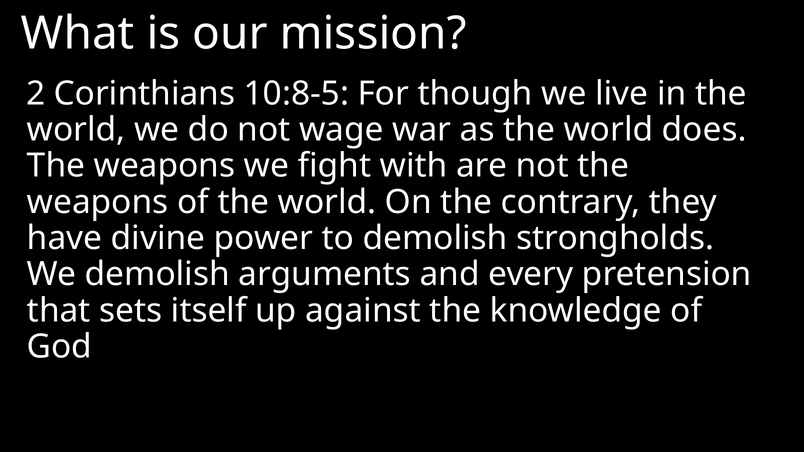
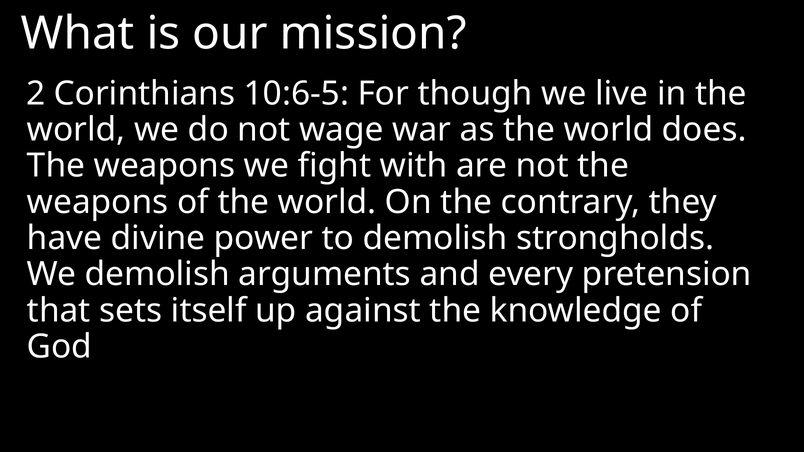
10:8-5: 10:8-5 -> 10:6-5 (296, 94)
